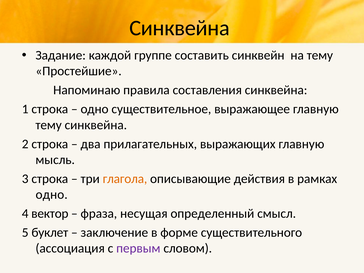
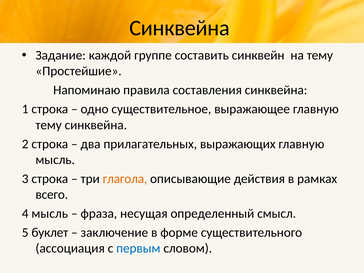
одно: одно -> всего (52, 194)
4 вектор: вектор -> мысль (50, 213)
первым colour: purple -> blue (138, 248)
